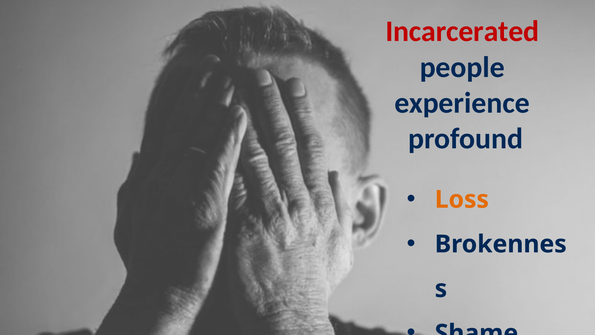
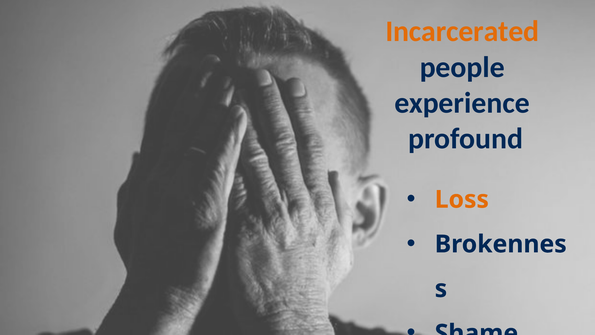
Incarcerated colour: red -> orange (462, 31)
